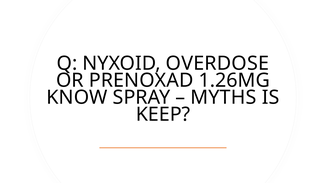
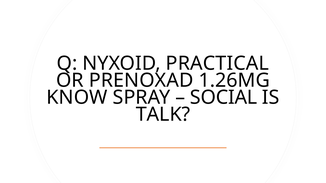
OVERDOSE: OVERDOSE -> PRACTICAL (217, 63)
MYTHS: MYTHS -> SOCIAL (224, 98)
KEEP: KEEP -> TALK (163, 115)
